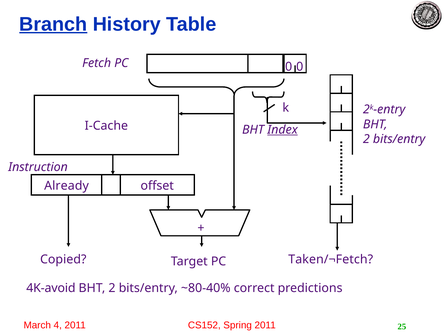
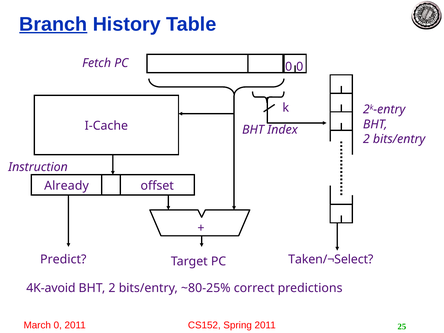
Index underline: present -> none (282, 130)
Copied: Copied -> Predict (63, 259)
Taken/¬Fetch: Taken/¬Fetch -> Taken/¬Select (331, 259)
~80-40%: ~80-40% -> ~80-25% (206, 288)
4: 4 -> 0 (58, 325)
